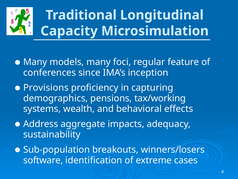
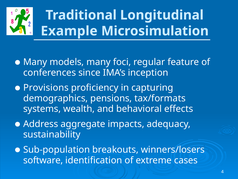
Capacity: Capacity -> Example (69, 31)
tax/working: tax/working -> tax/formats (160, 98)
